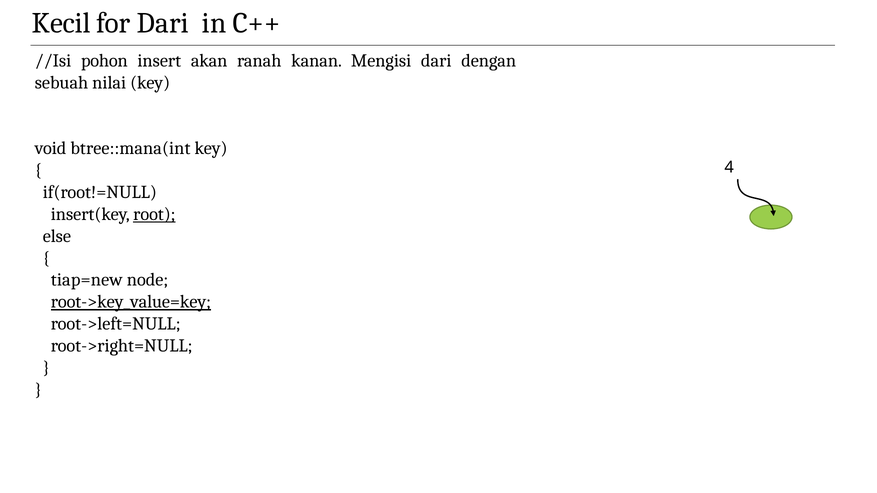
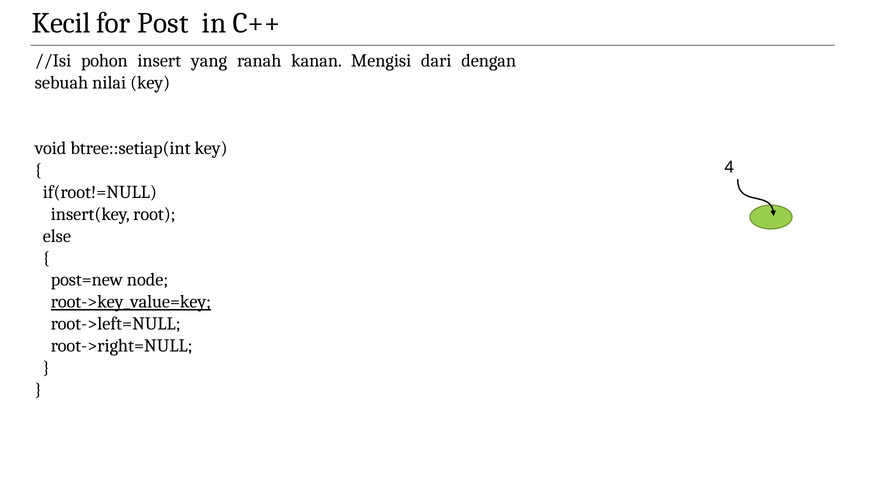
for Dari: Dari -> Post (163, 23)
akan: akan -> yang (209, 61)
btree::mana(int: btree::mana(int -> btree::setiap(int (130, 149)
root underline: present -> none (154, 214)
tiap=new: tiap=new -> post=new (87, 280)
